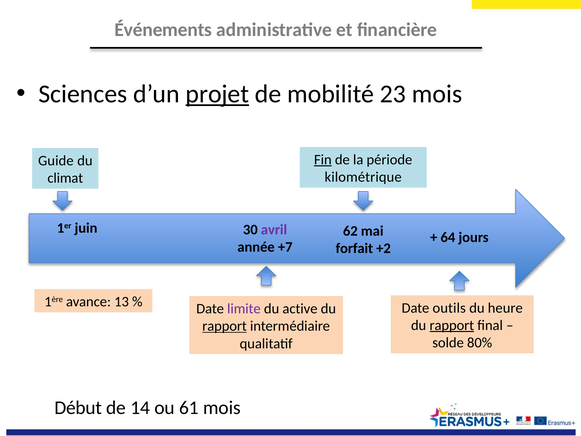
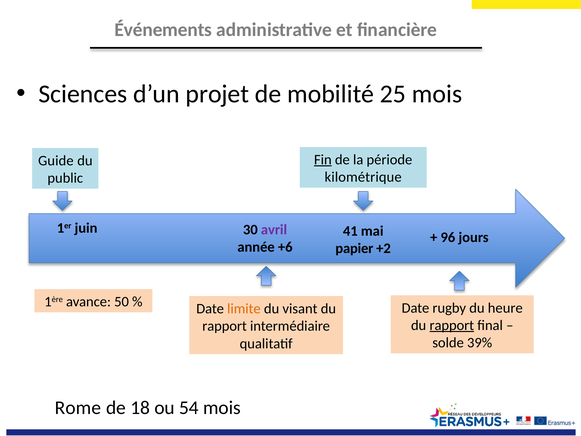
projet underline: present -> none (217, 94)
23: 23 -> 25 (393, 94)
climat: climat -> public (65, 178)
62: 62 -> 41 (350, 231)
64: 64 -> 96 (448, 237)
+7: +7 -> +6 (285, 247)
forfait: forfait -> papier (354, 248)
13: 13 -> 50 (122, 302)
outils: outils -> rugby (449, 308)
limite colour: purple -> orange (244, 308)
active: active -> visant (300, 308)
rapport underline: present -> none (225, 326)
80%: 80% -> 39% (480, 343)
Début: Début -> Rome (78, 408)
14: 14 -> 18 (140, 408)
61: 61 -> 54 (189, 408)
